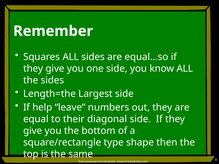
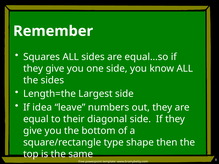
help: help -> idea (42, 108)
